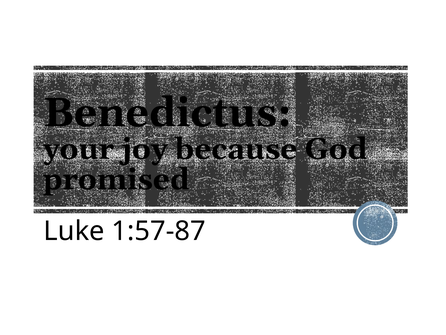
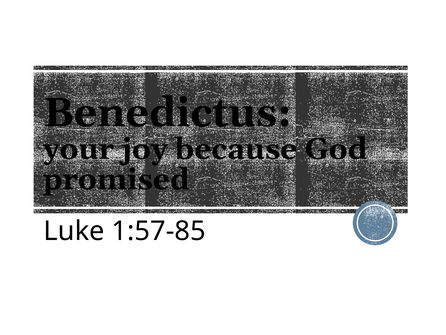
1:57-87: 1:57-87 -> 1:57-85 (159, 231)
